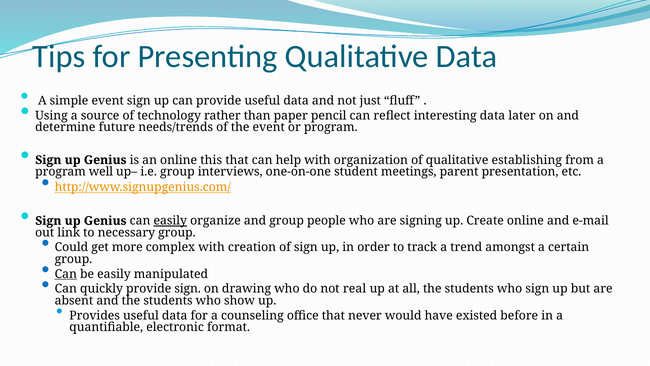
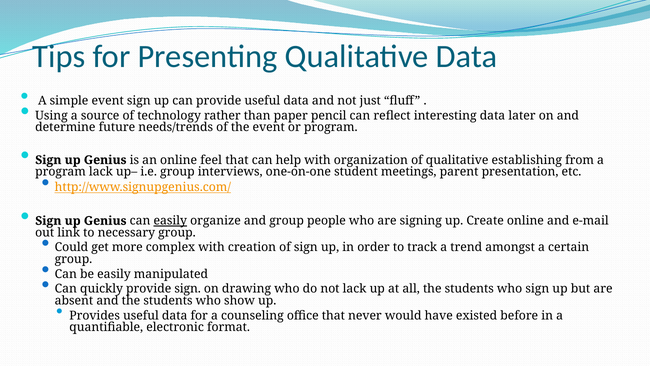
this: this -> feel (211, 160)
program well: well -> lack (101, 172)
Can underline: present -> none (66, 274)
not real: real -> lack (355, 289)
